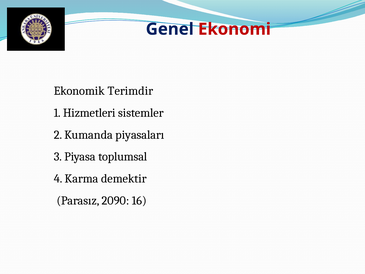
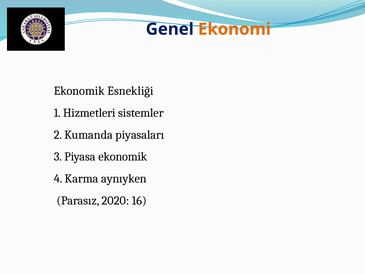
Ekonomi colour: red -> orange (234, 29)
Terimdir: Terimdir -> Esnekliği (130, 91)
Piyasa toplumsal: toplumsal -> ekonomik (123, 157)
demektir: demektir -> aynıyken (124, 178)
2090: 2090 -> 2020 (115, 200)
